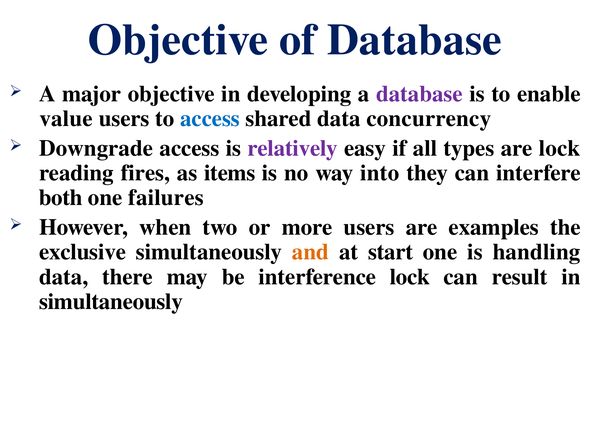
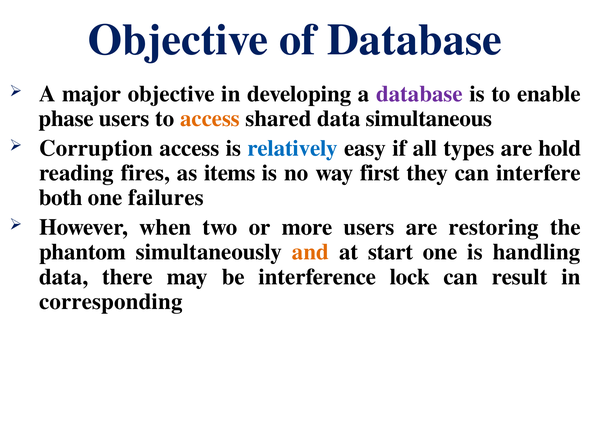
value: value -> phase (66, 119)
access colour: blue -> orange (210, 119)
concurrency: concurrency -> simultaneous (429, 119)
Downgrade: Downgrade -> Corruption (96, 148)
relatively colour: purple -> blue (293, 148)
are lock: lock -> hold (560, 148)
into: into -> first (380, 173)
examples: examples -> restoring (494, 227)
exclusive: exclusive -> phantom (82, 252)
simultaneously: simultaneously -> corresponding (111, 301)
